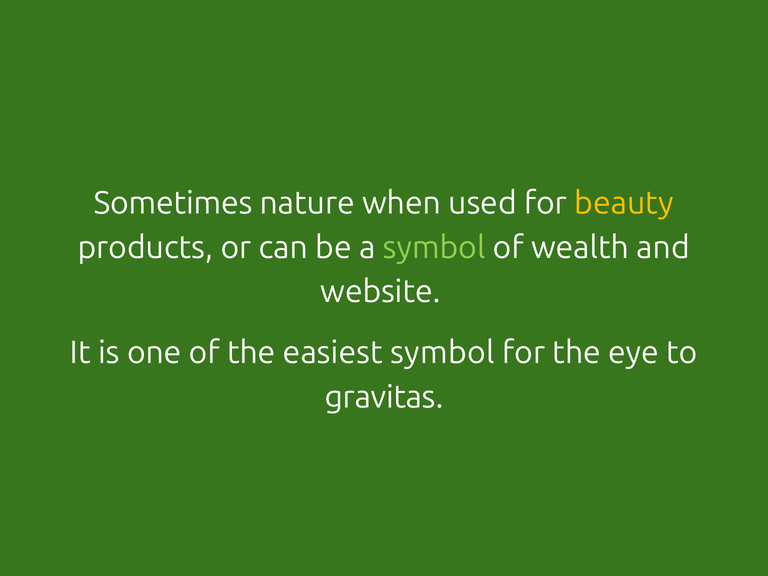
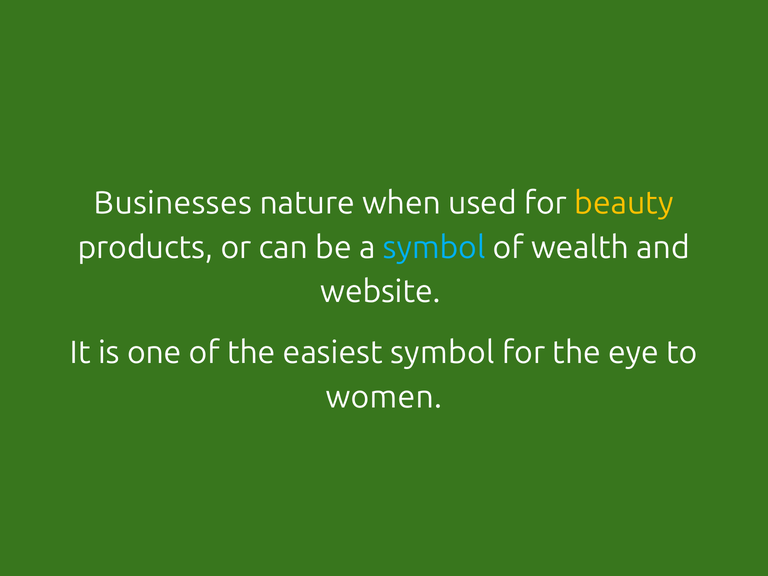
Sometimes: Sometimes -> Businesses (173, 203)
symbol colour: light green -> light blue (434, 248)
gravitas: gravitas -> women (384, 397)
